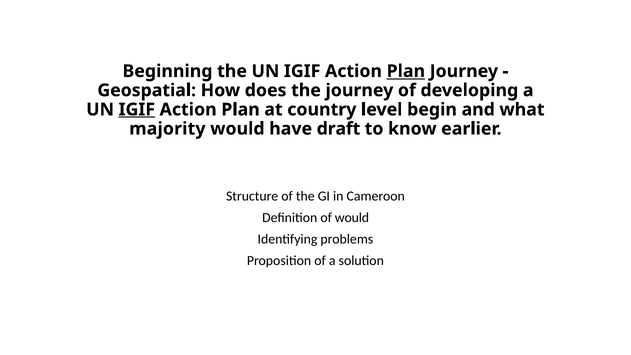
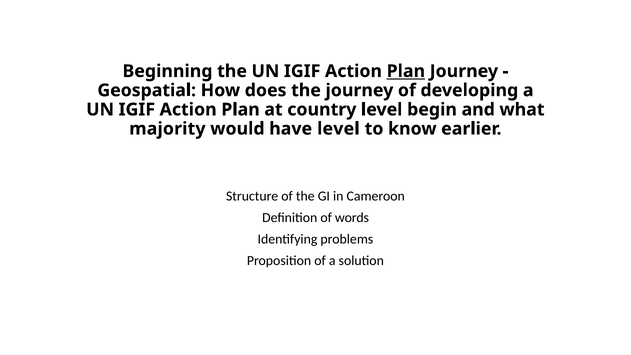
IGIF underline: present -> none (137, 110)
have draft: draft -> level (338, 129)
of would: would -> words (352, 218)
